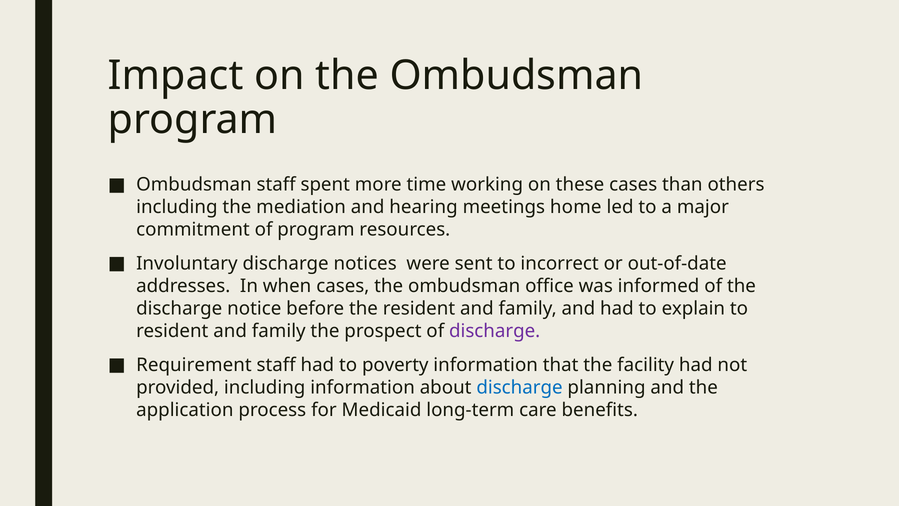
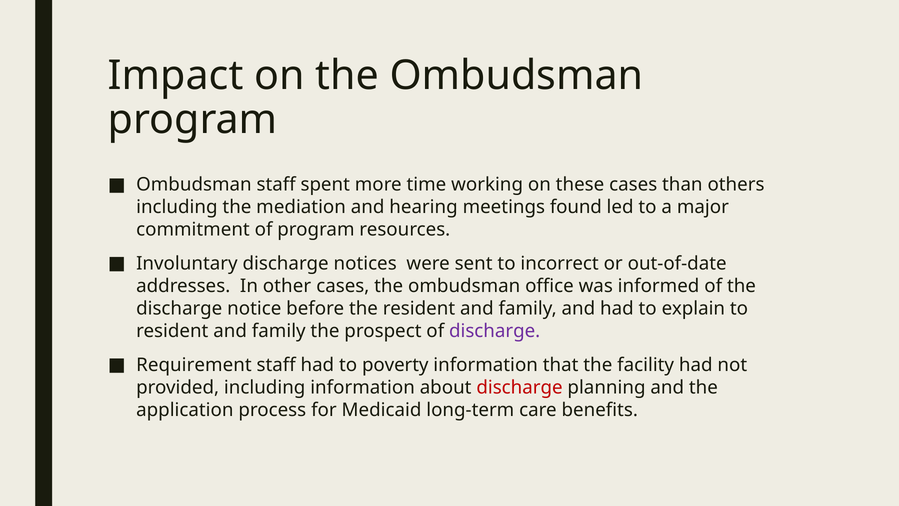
home: home -> found (576, 207)
when: when -> other (287, 286)
discharge colour: blue -> red (520, 387)
